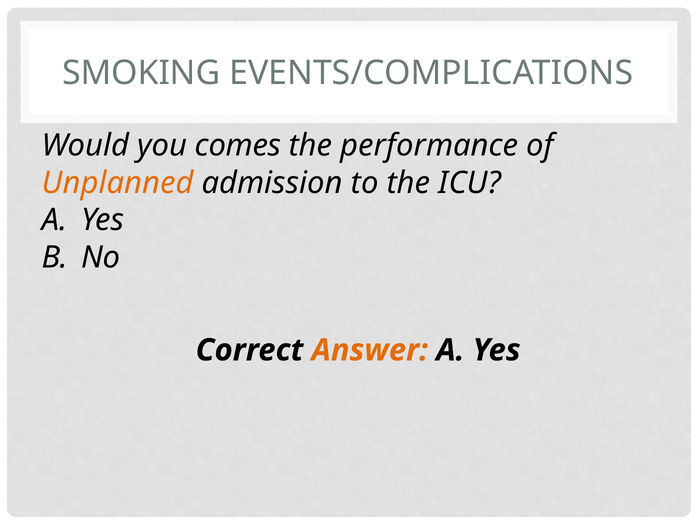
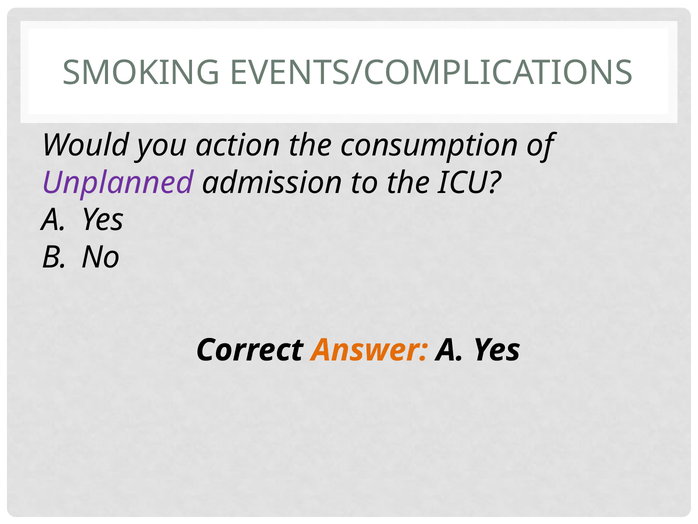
comes: comes -> action (238, 145)
performance: performance -> consumption (429, 145)
Unplanned colour: orange -> purple (118, 183)
